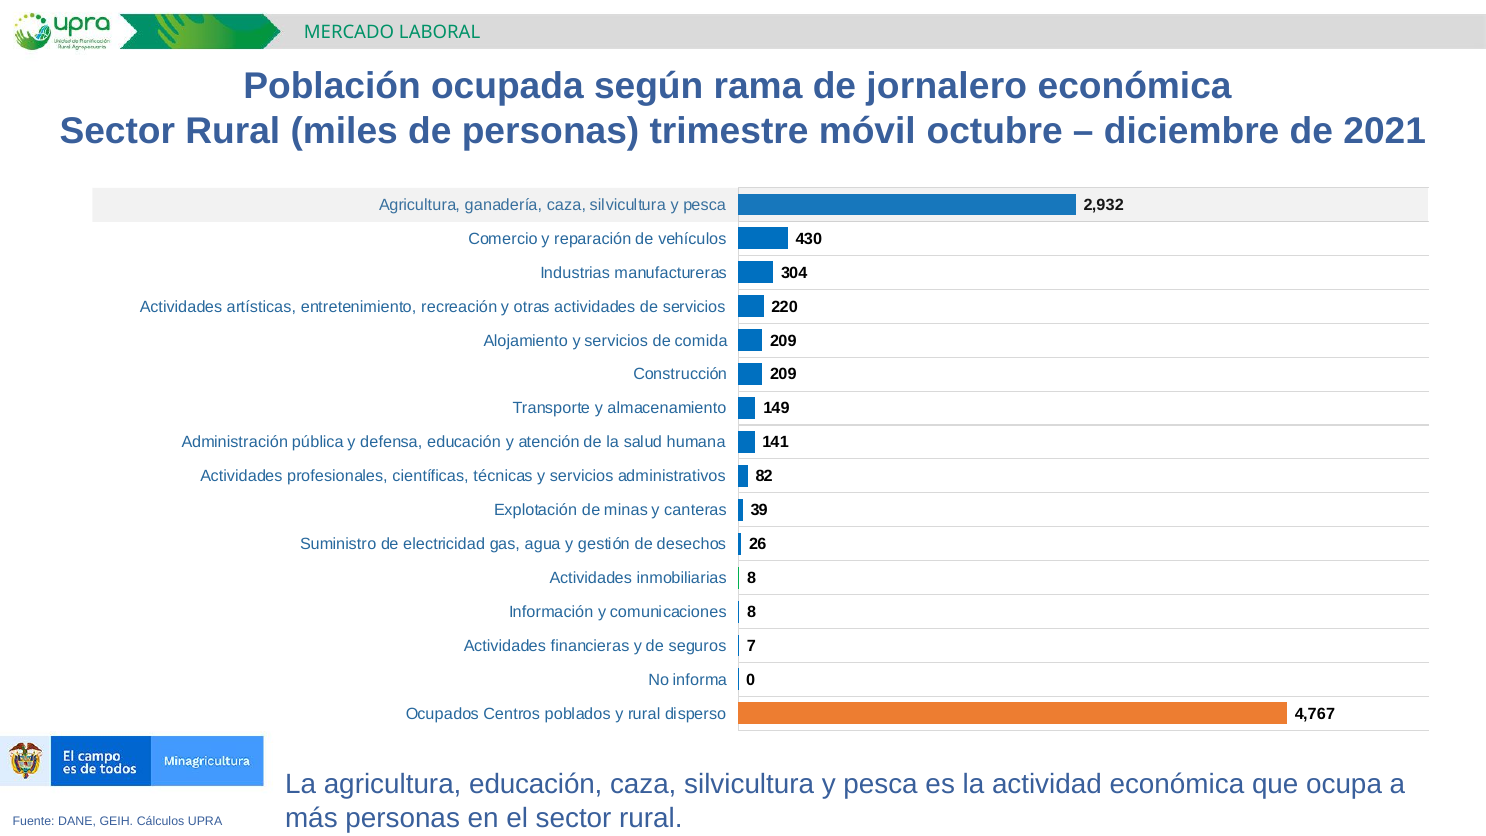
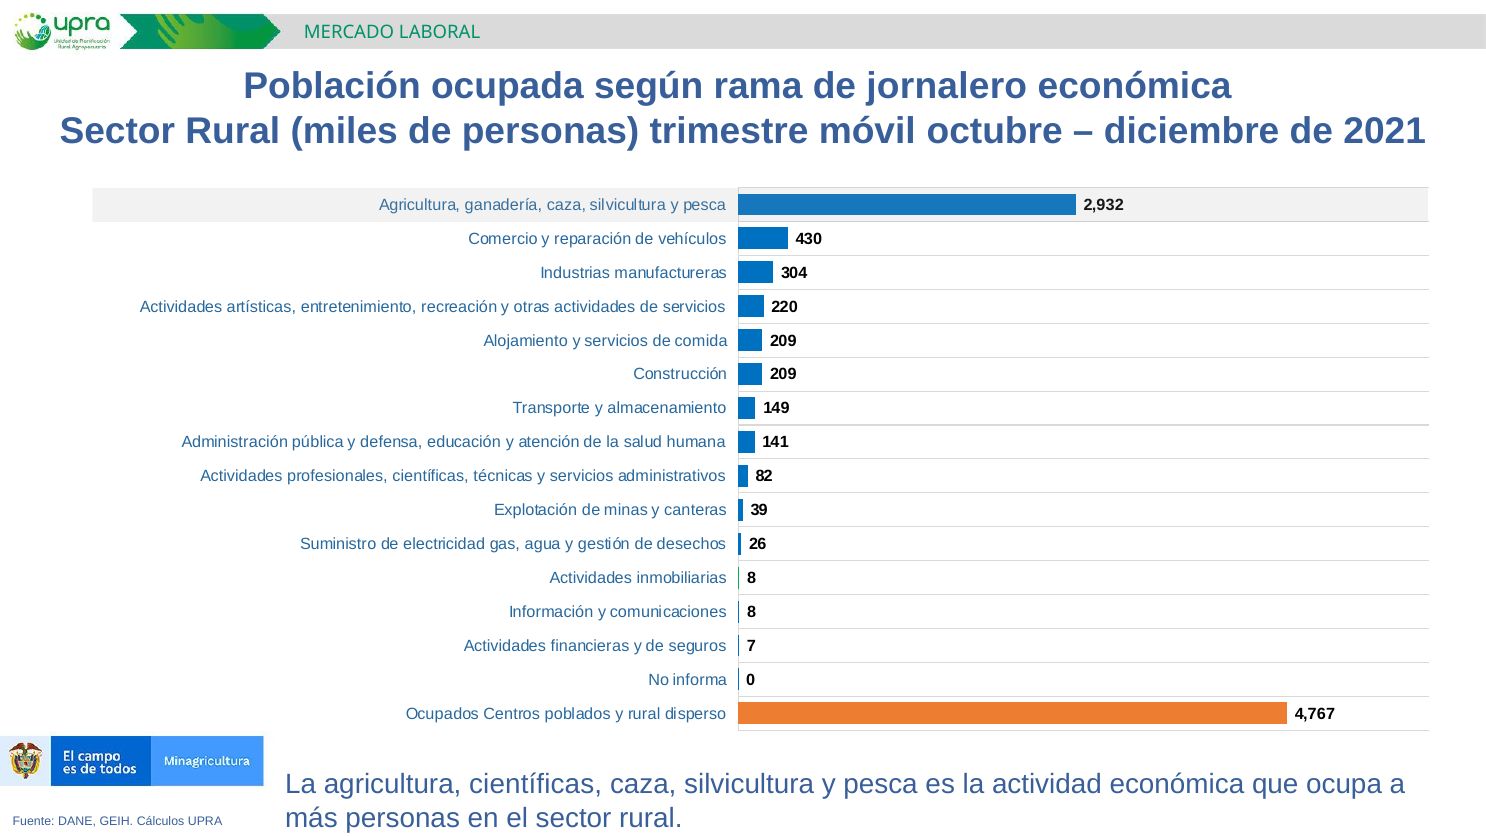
agricultura educación: educación -> científicas (536, 785)
